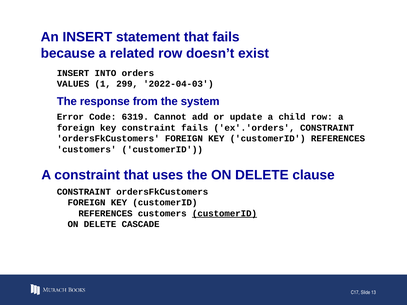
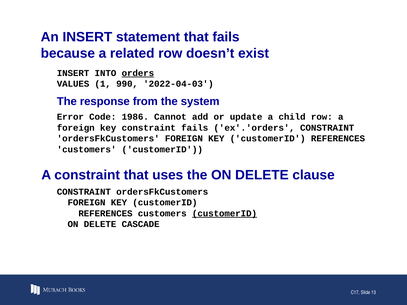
orders underline: none -> present (138, 73)
299: 299 -> 990 (127, 84)
6319: 6319 -> 1986 (135, 117)
